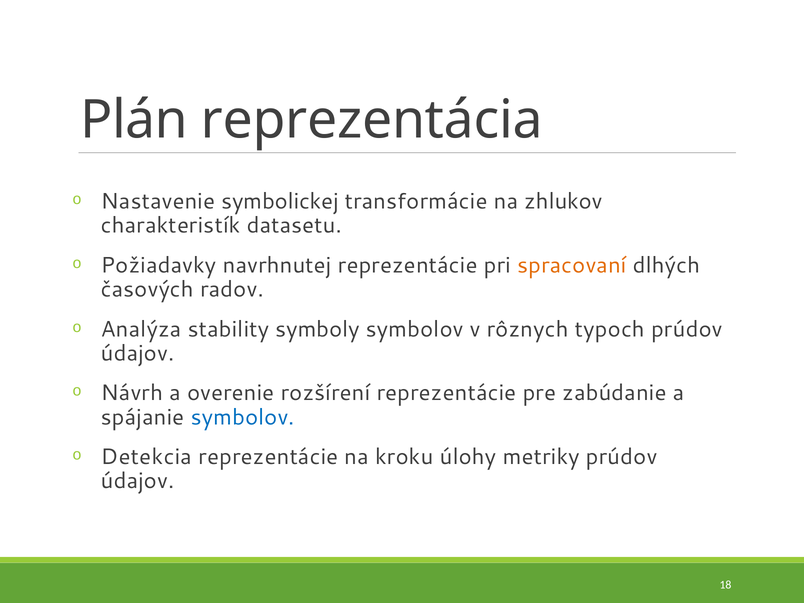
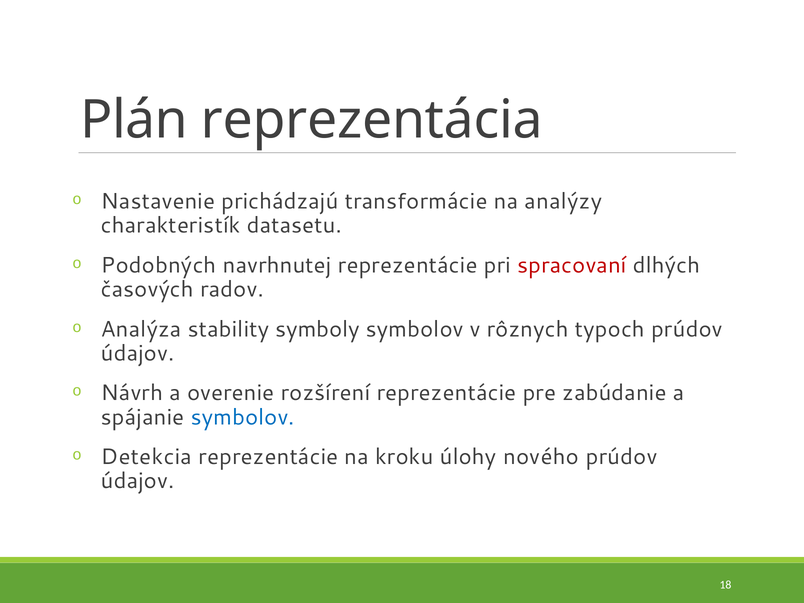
symbolickej: symbolickej -> prichádzajú (280, 201)
zhlukov: zhlukov -> analýzy (563, 201)
Požiadavky: Požiadavky -> Podobných (159, 265)
spracovaní colour: orange -> red (572, 265)
metriky: metriky -> nového (541, 457)
